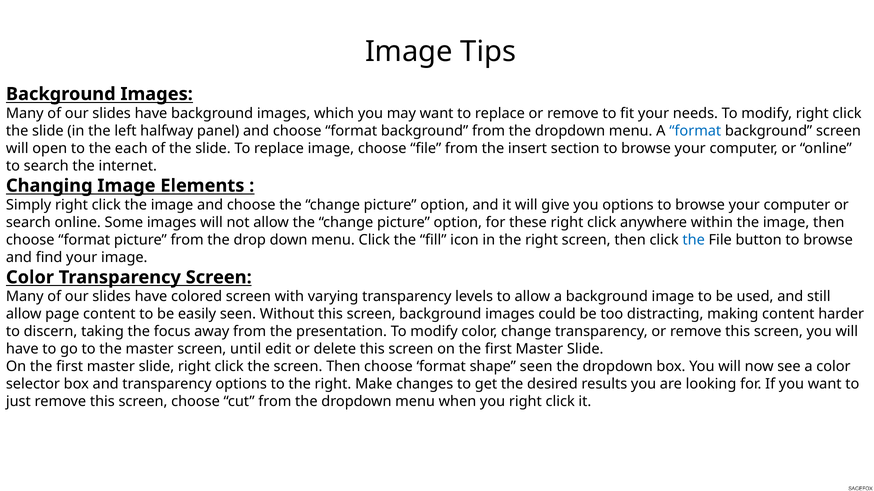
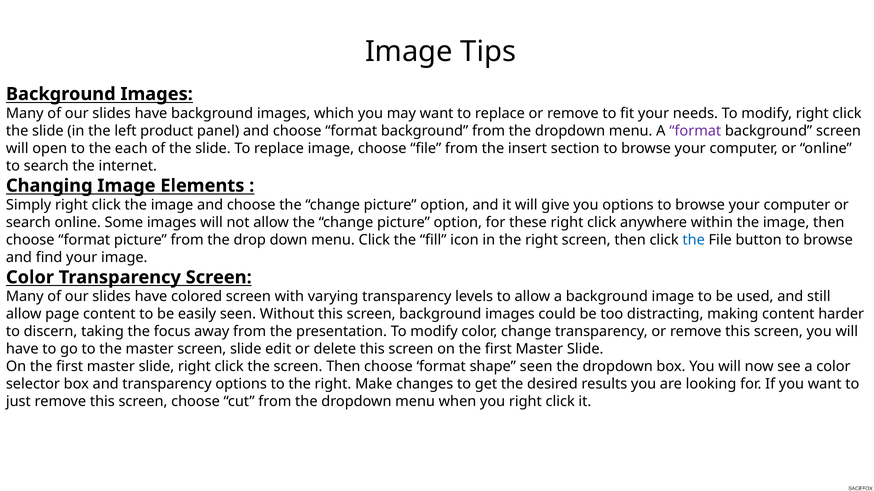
halfway: halfway -> product (167, 131)
format colour: blue -> purple (695, 131)
screen until: until -> slide (246, 349)
